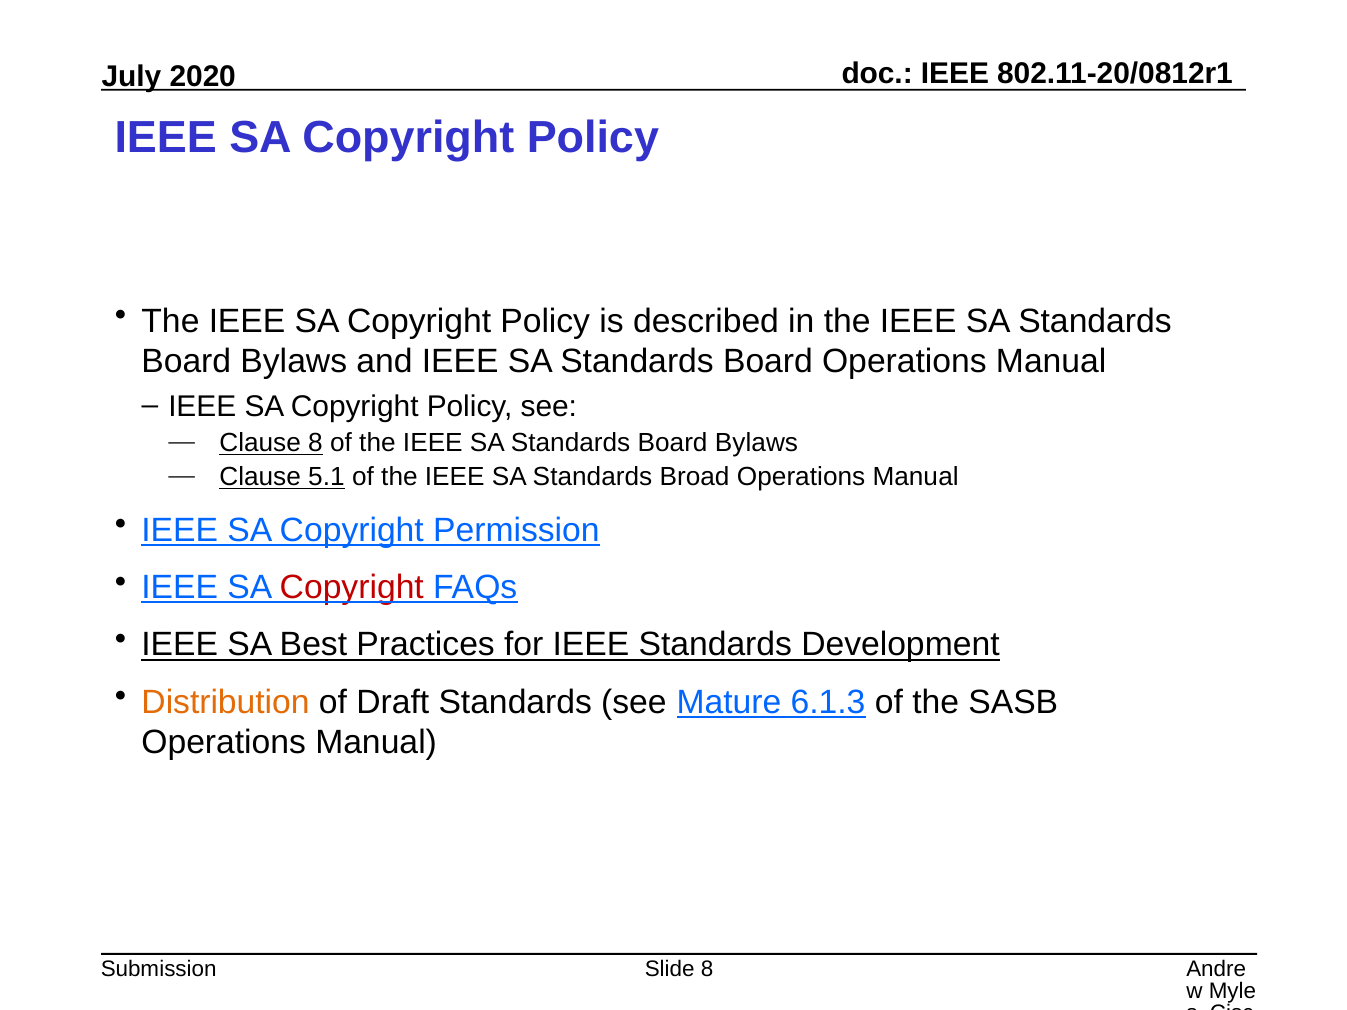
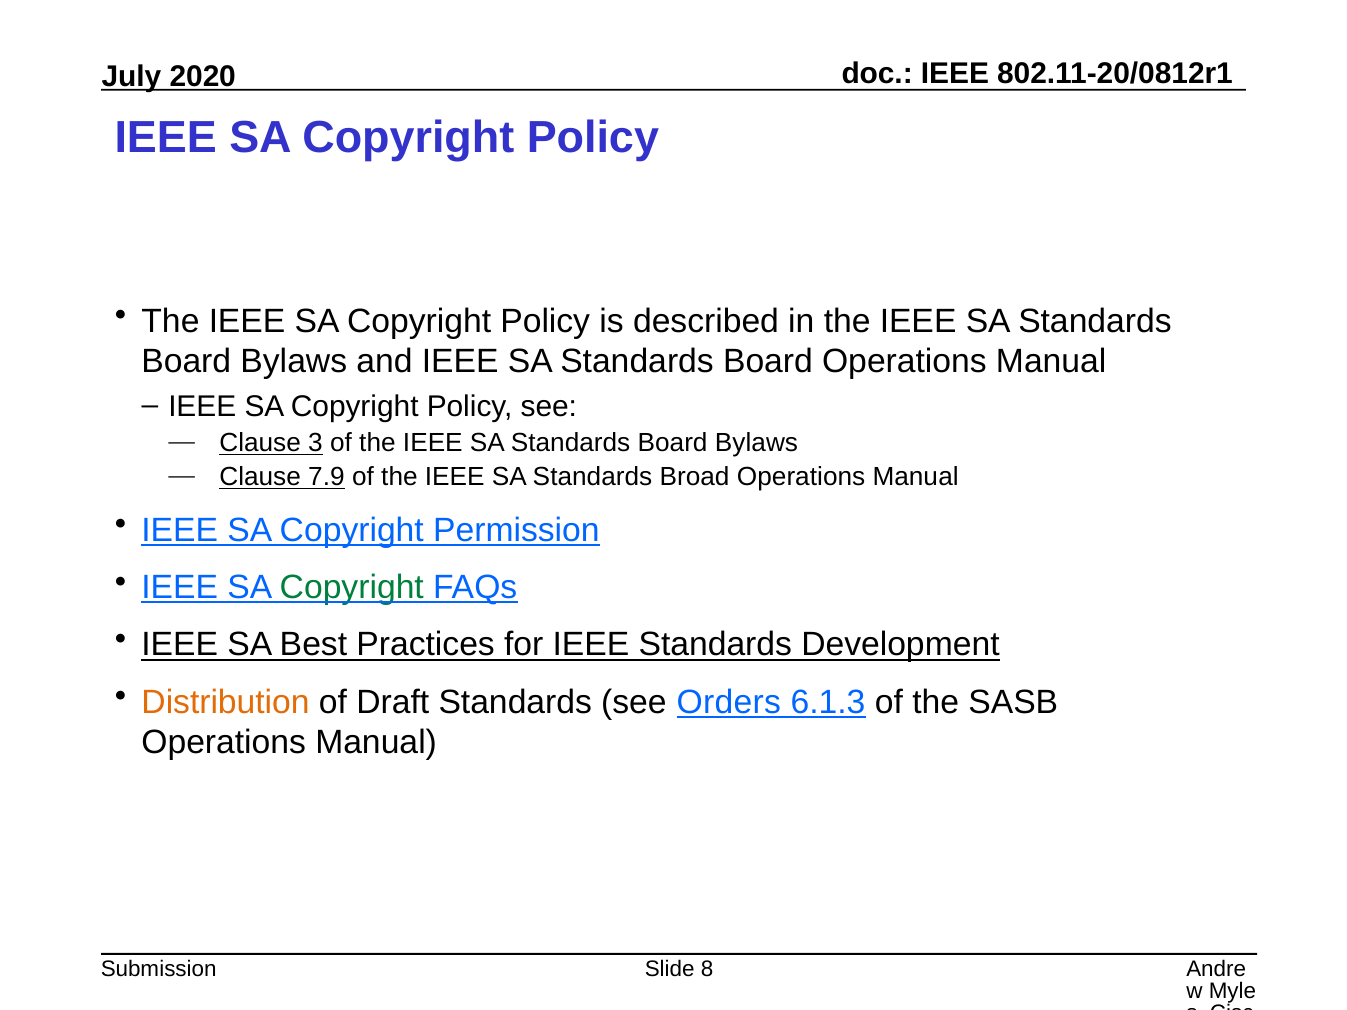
Clause 8: 8 -> 3 (315, 443)
5.1: 5.1 -> 7.9 (326, 477)
Copyright colour: red -> green (352, 588)
Mature: Mature -> Orders (729, 702)
